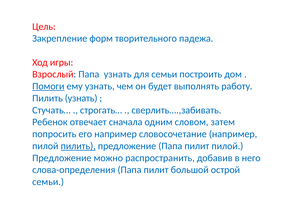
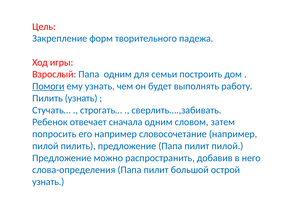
Папа узнать: узнать -> одним (118, 74)
пилить underline: present -> none (78, 146)
семьи: семьи -> узнать (48, 181)
